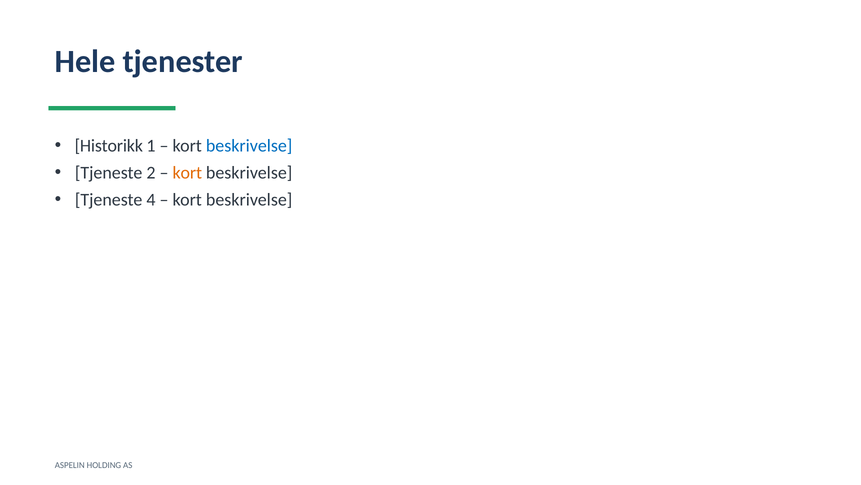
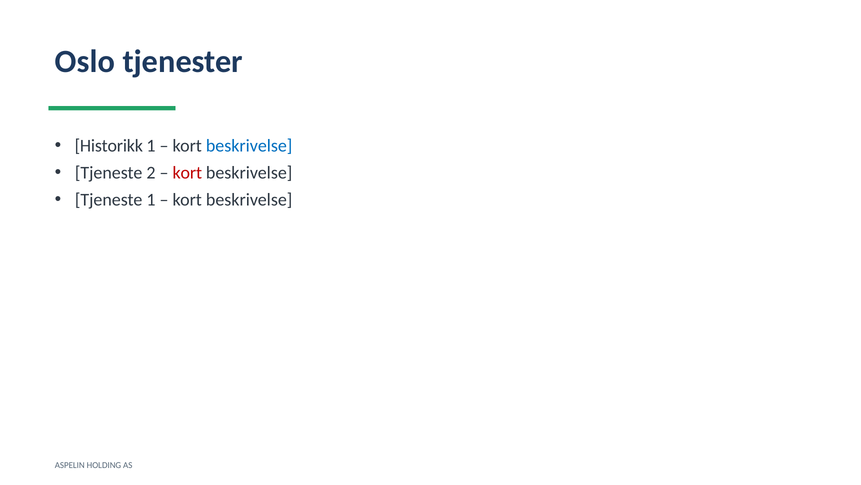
Hele: Hele -> Oslo (85, 61)
kort colour: orange -> red (187, 173)
Tjeneste 4: 4 -> 1 (151, 200)
